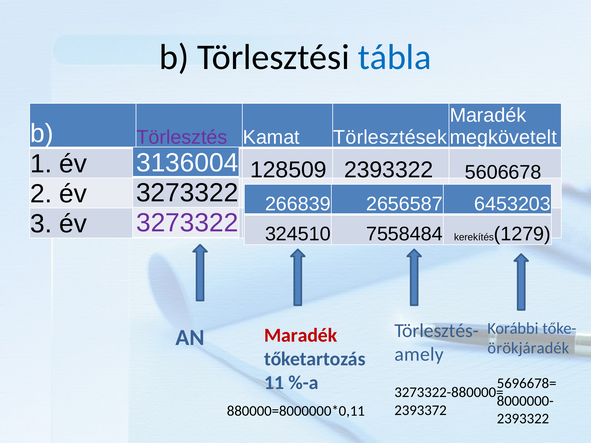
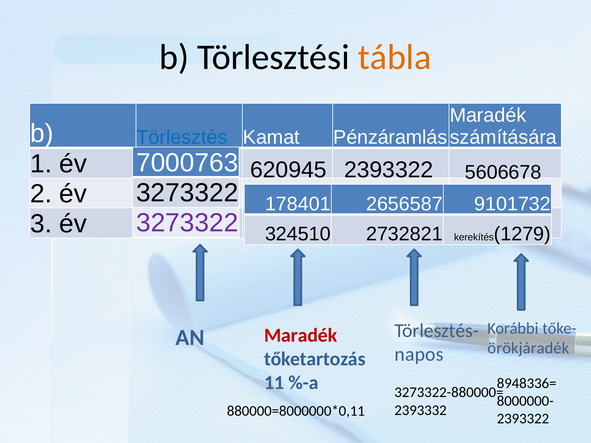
tábla colour: blue -> orange (395, 57)
Törlesztés colour: purple -> blue (182, 137)
Törlesztések: Törlesztések -> Pénzáramlás (390, 137)
megkövetelt: megkövetelt -> számítására (503, 137)
3136004: 3136004 -> 7000763 (187, 163)
128509: 128509 -> 620945 (288, 170)
266839: 266839 -> 178401 (298, 204)
6453203: 6453203 -> 9101732 (513, 204)
7558484: 7558484 -> 2732821 (404, 234)
amely: amely -> napos (419, 354)
5696678=: 5696678= -> 8948336= (527, 383)
2393372: 2393372 -> 2393332 (421, 410)
